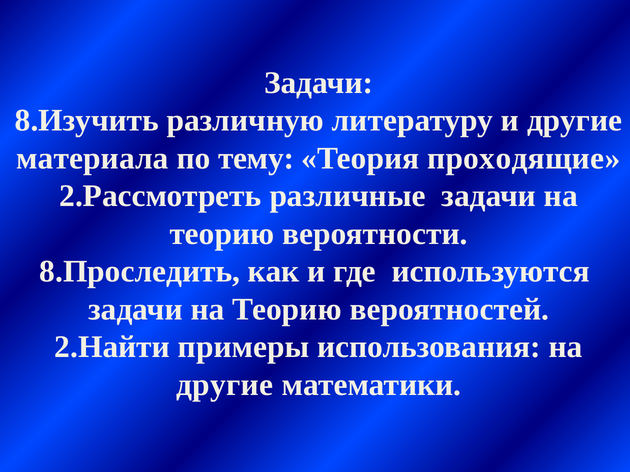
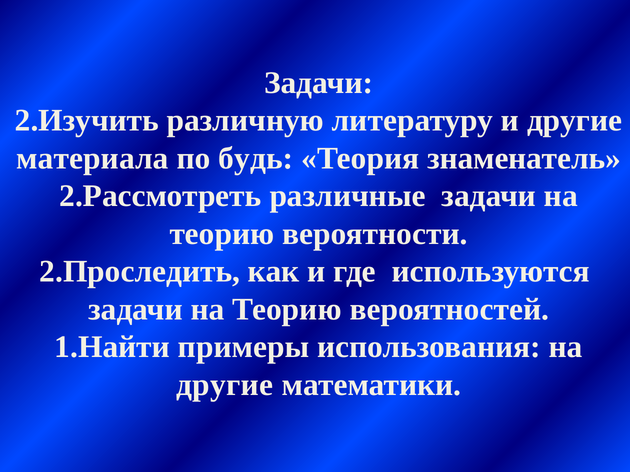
8.Изучить: 8.Изучить -> 2.Изучить (87, 121)
тему: тему -> будь (256, 158)
проходящие: проходящие -> знаменатель (524, 158)
8.Проследить: 8.Проследить -> 2.Проследить (140, 272)
2.Найти: 2.Найти -> 1.Найти (112, 347)
